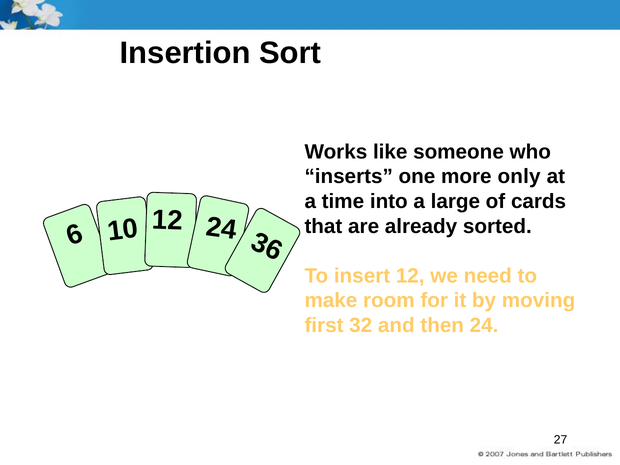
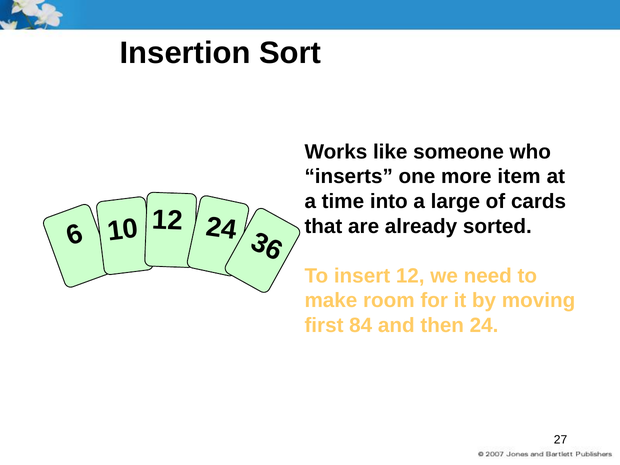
only: only -> item (519, 177)
32: 32 -> 84 (361, 325)
